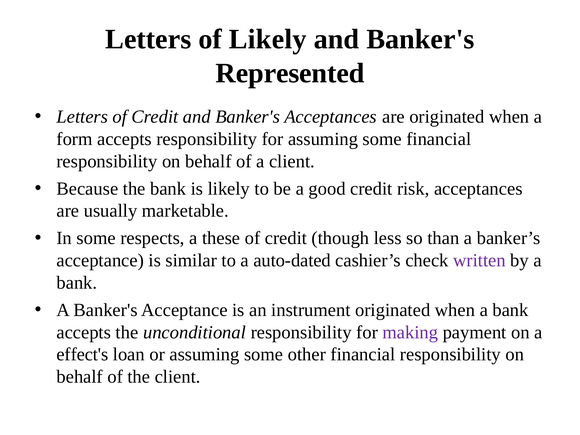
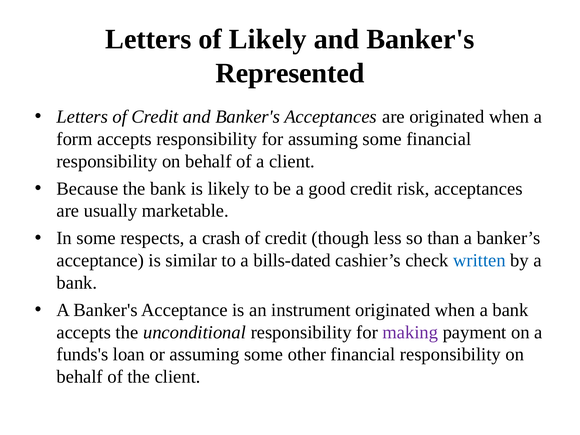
these: these -> crash (221, 238)
auto-dated: auto-dated -> bills-dated (292, 260)
written colour: purple -> blue (479, 260)
effect's: effect's -> funds's (82, 354)
